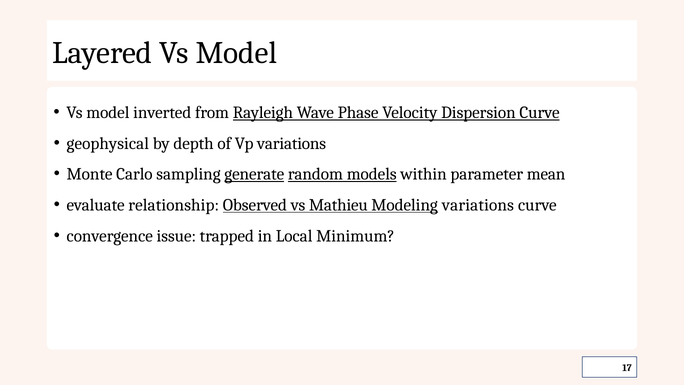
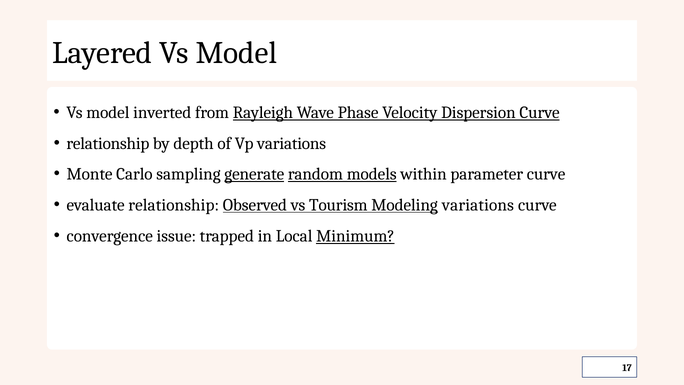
geophysical: geophysical -> relationship (108, 144)
parameter mean: mean -> curve (546, 174)
Mathieu: Mathieu -> Tourism (338, 205)
Minimum underline: none -> present (355, 236)
